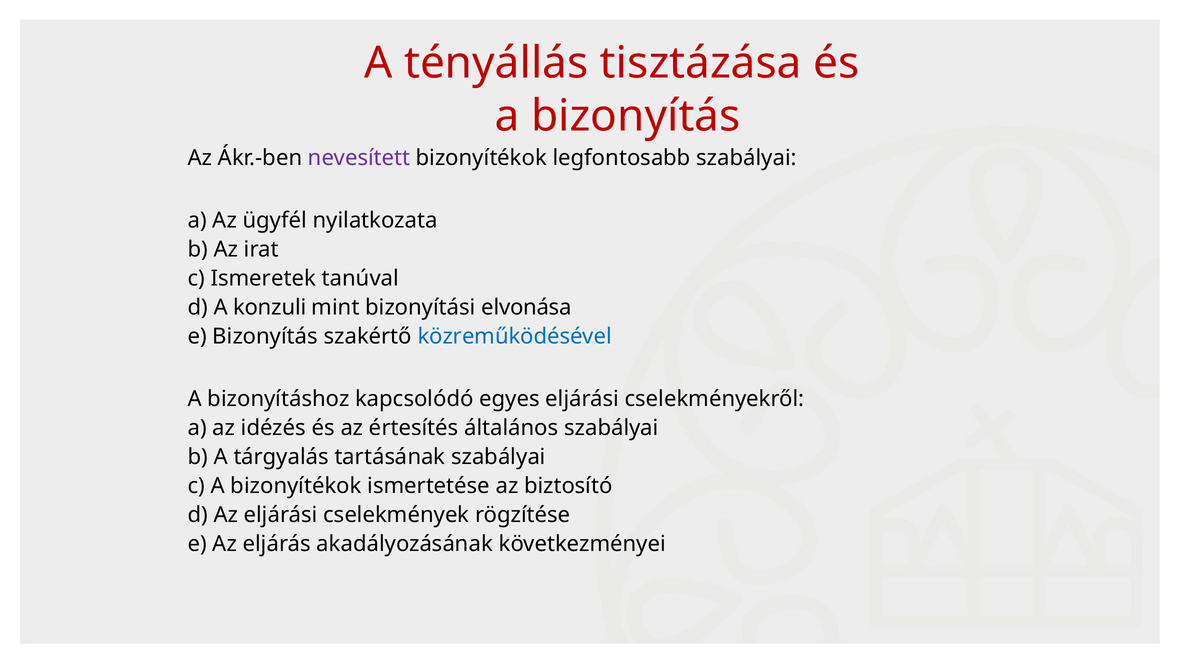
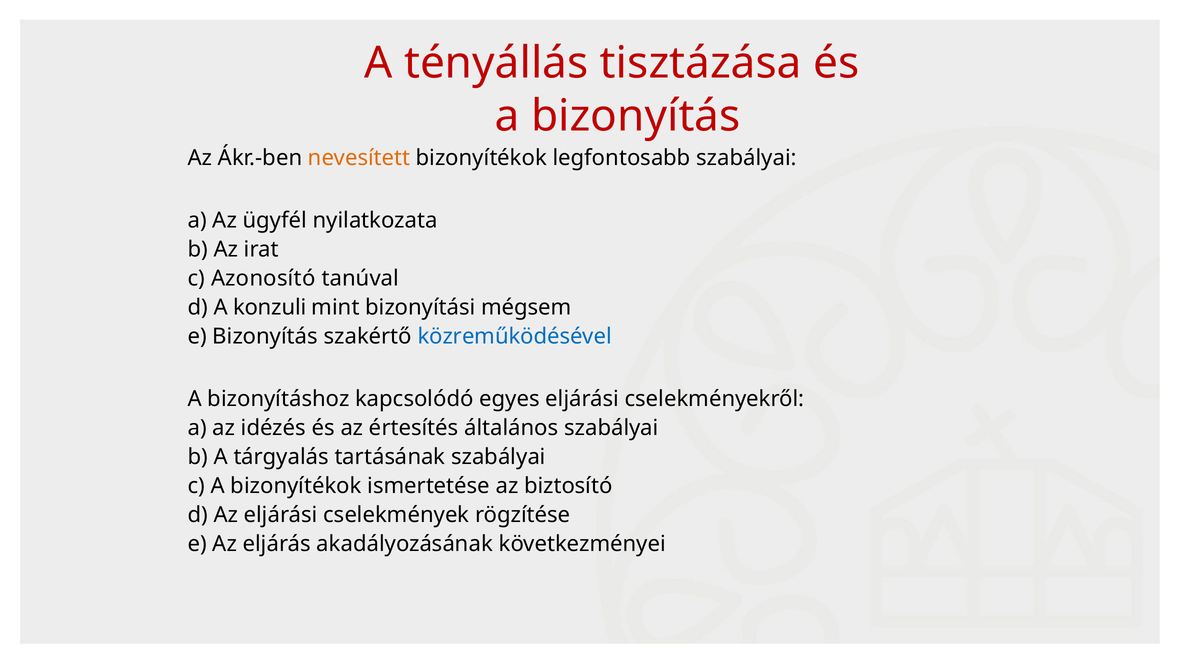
nevesített colour: purple -> orange (359, 158)
Ismeretek: Ismeretek -> Azonosító (263, 278)
elvonása: elvonása -> mégsem (526, 307)
